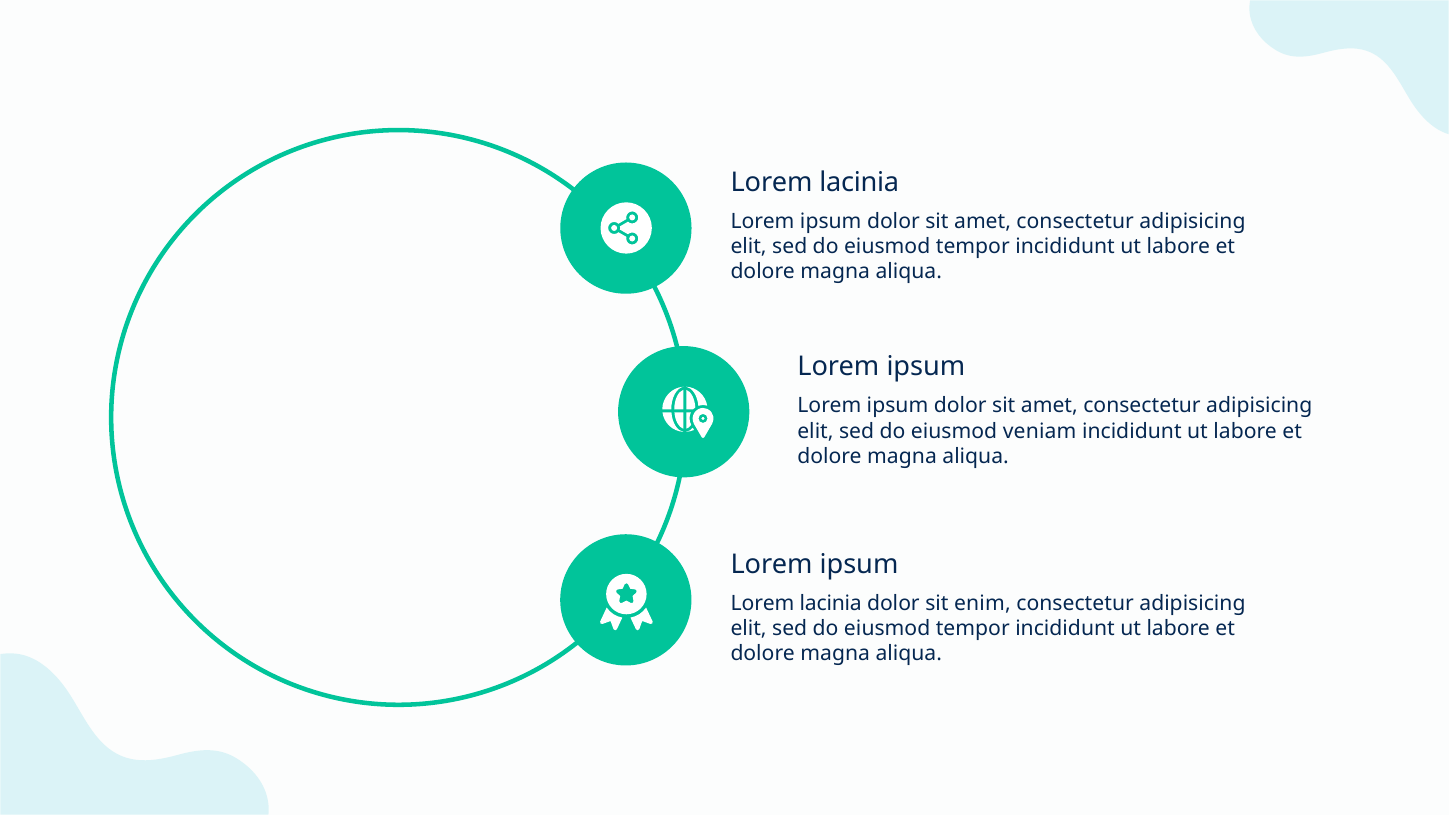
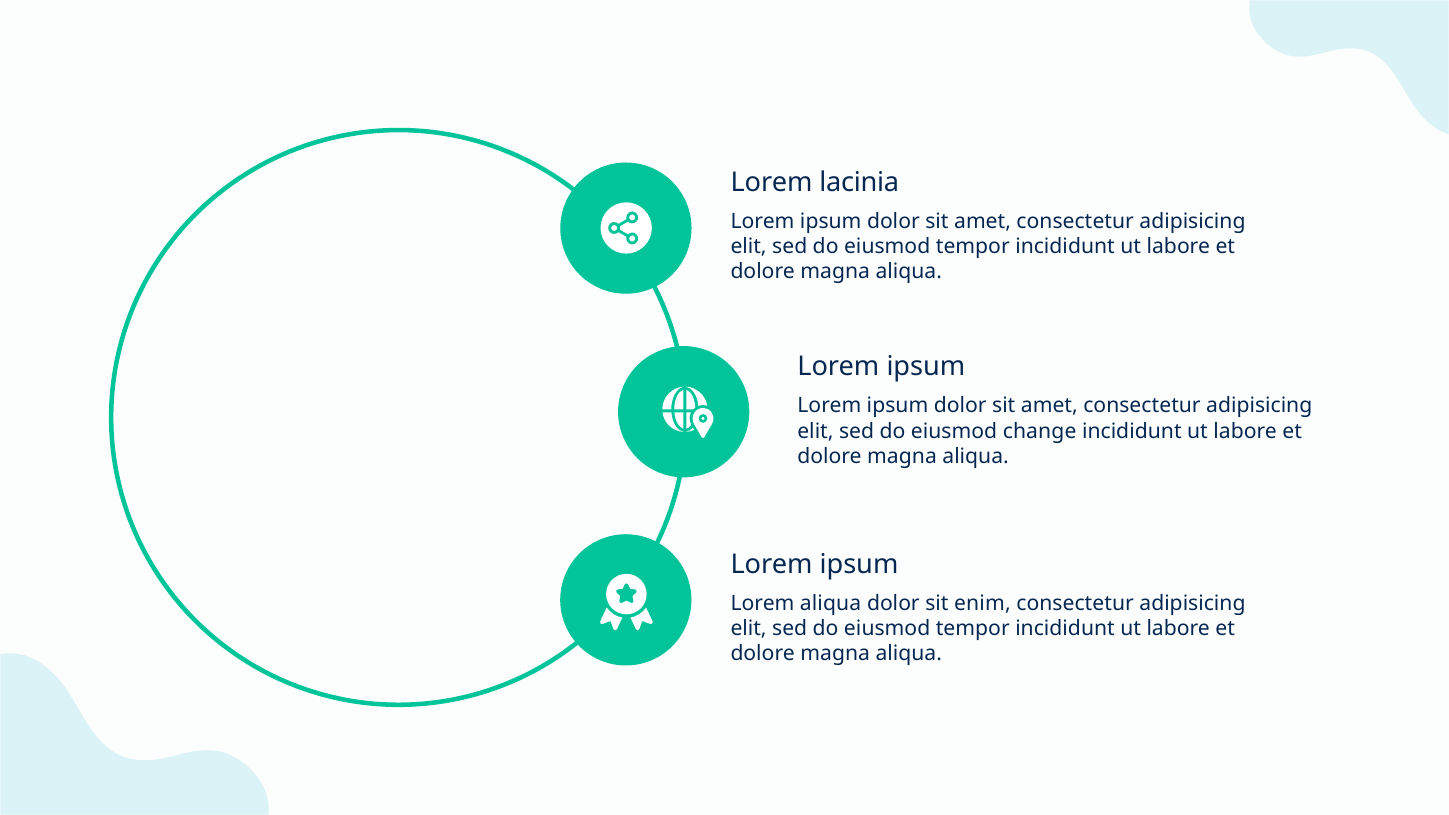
veniam: veniam -> change (1040, 431)
lacinia: lacinia -> aliqua (831, 603)
